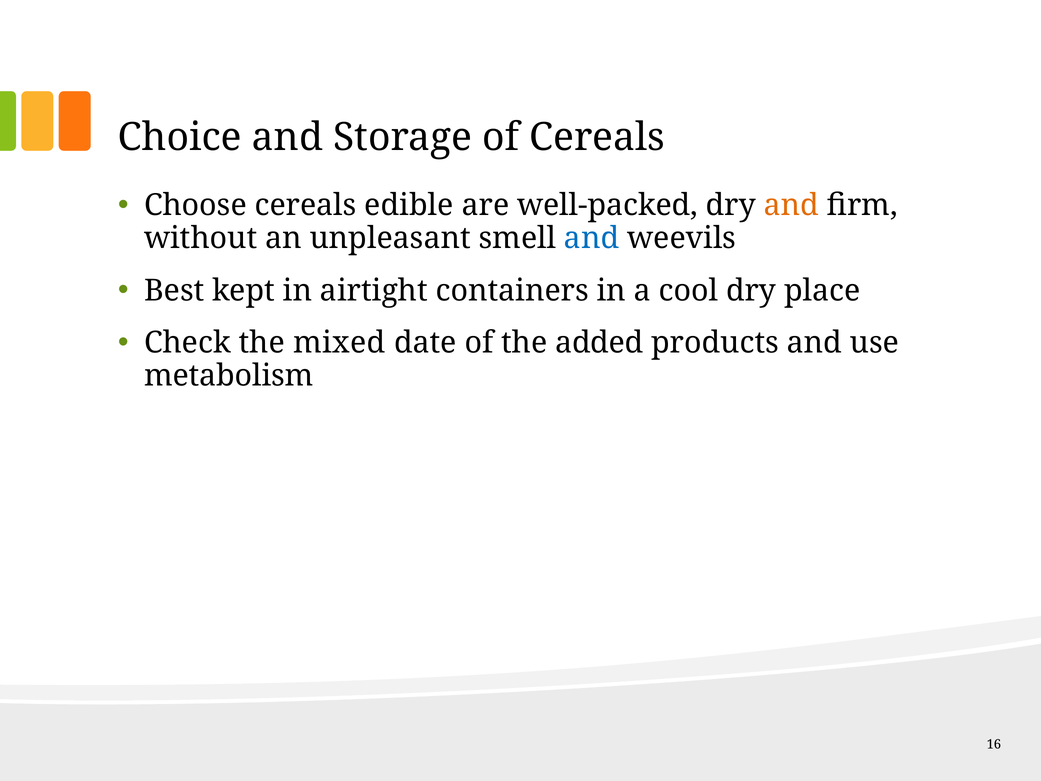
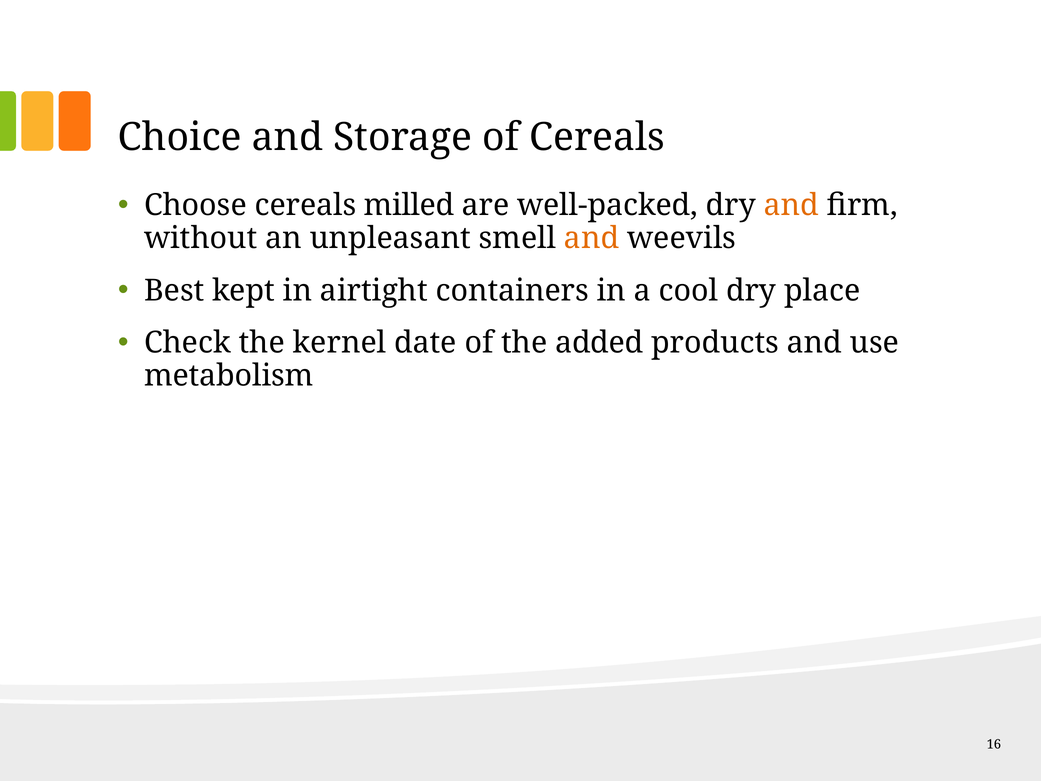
edible: edible -> milled (409, 205)
and colour: blue -> orange (592, 238)
mixed: mixed -> kernel (339, 343)
